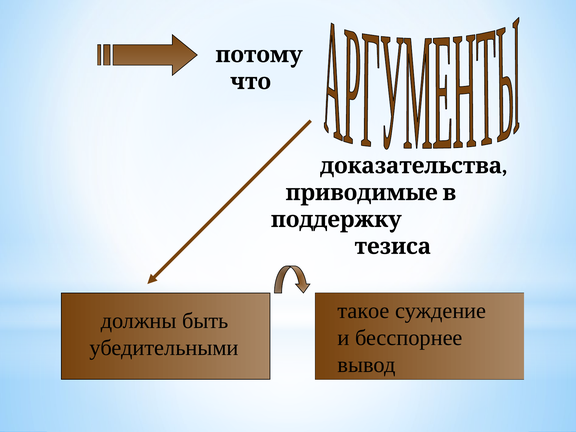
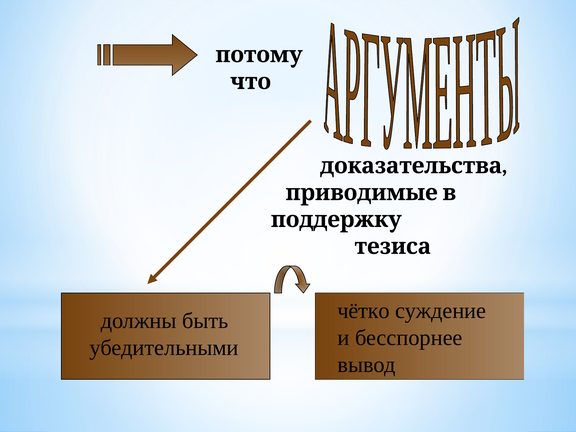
такое: такое -> чётко (364, 311)
